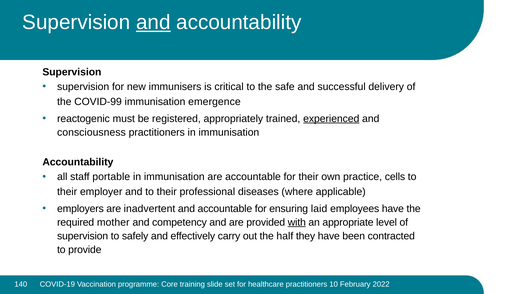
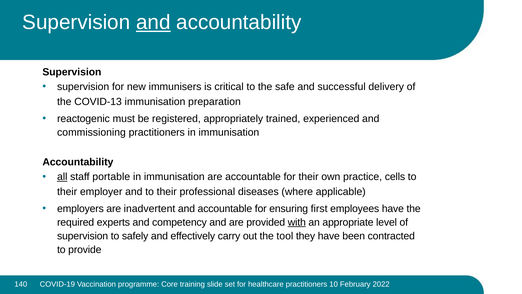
COVID-99: COVID-99 -> COVID-13 (98, 102)
emergence: emergence -> preparation (214, 102)
experienced underline: present -> none (331, 118)
consciousness: consciousness -> commissioning (91, 132)
all underline: none -> present (62, 177)
laid: laid -> first (319, 208)
mother: mother -> experts (113, 222)
half: half -> tool (285, 236)
